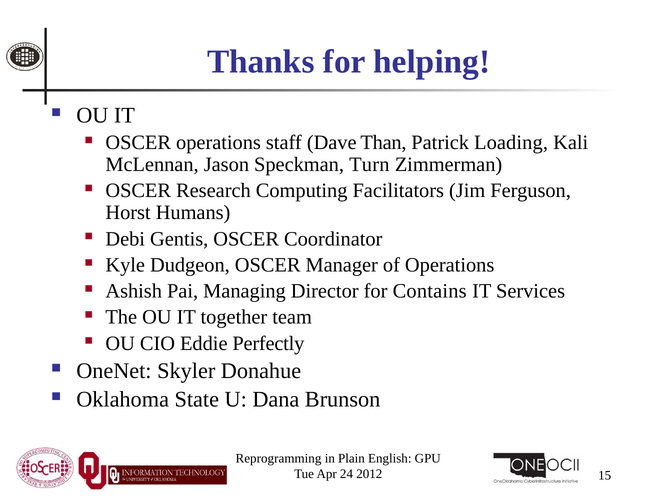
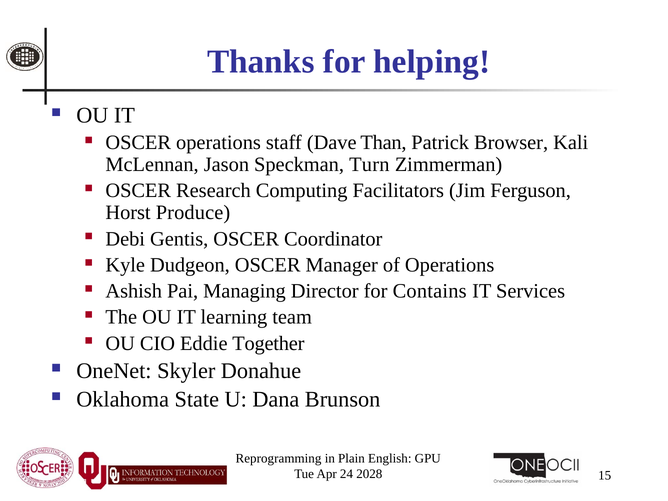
Loading: Loading -> Browser (511, 143)
Humans: Humans -> Produce (193, 213)
together: together -> learning (234, 317)
Perfectly: Perfectly -> Together (268, 343)
2012: 2012 -> 2028 (369, 474)
